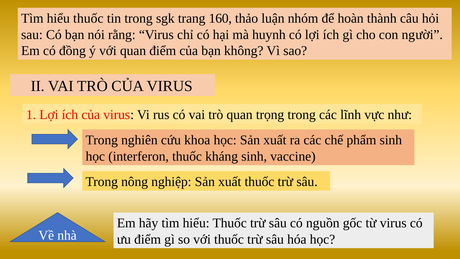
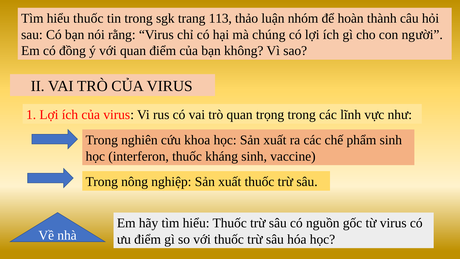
160: 160 -> 113 (220, 19)
huynh: huynh -> chúng (269, 35)
